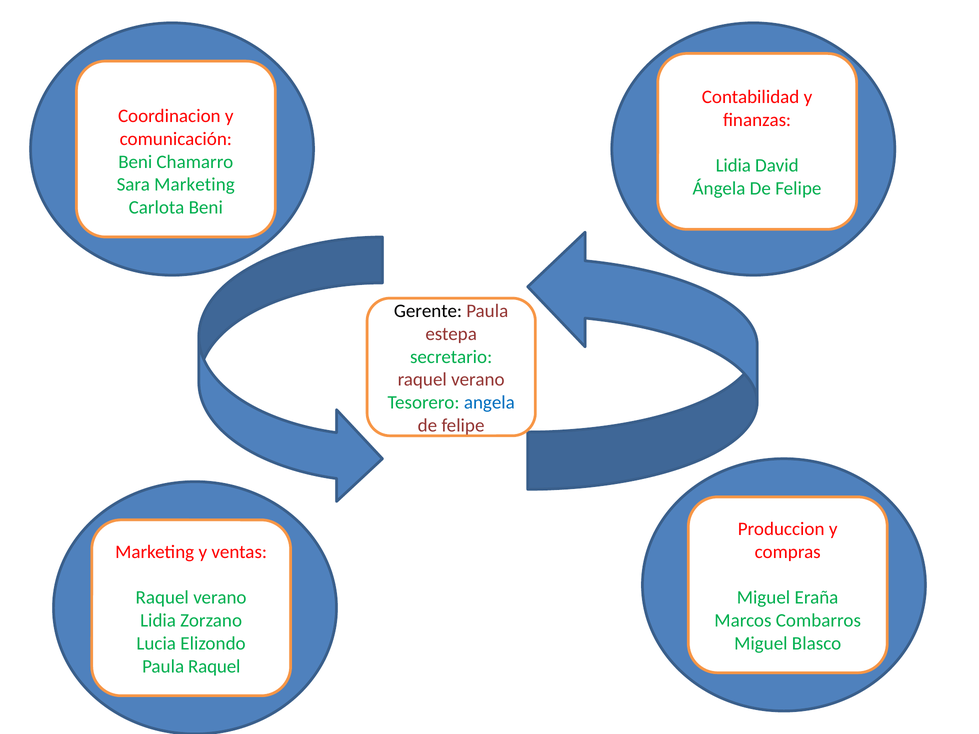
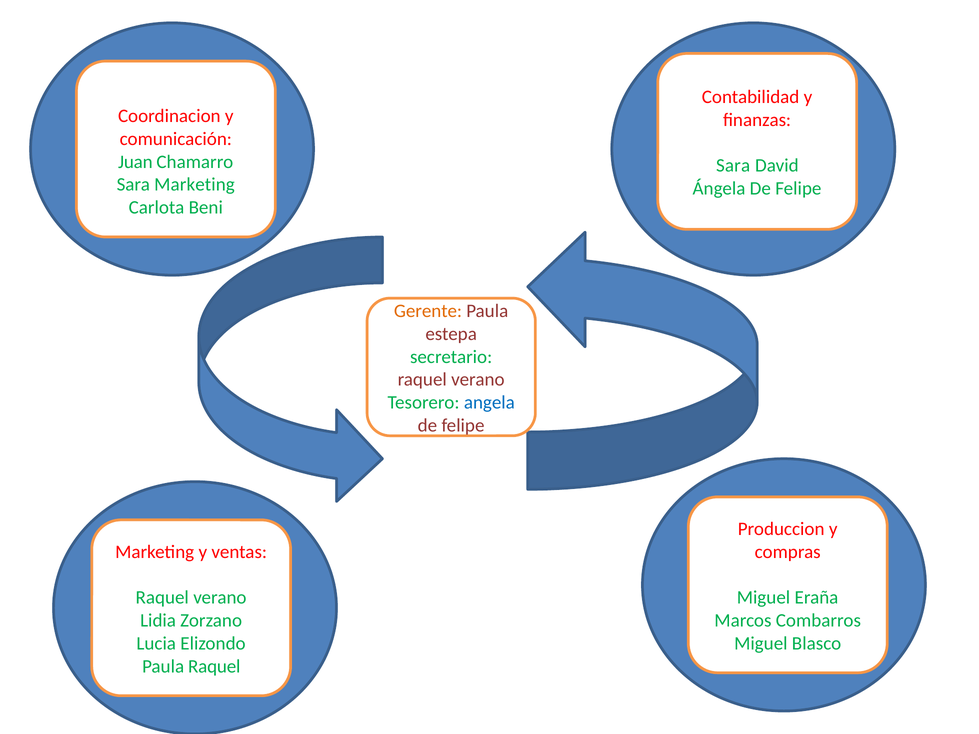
Beni: Beni -> Juan (135, 162)
Lidia: Lidia -> Sara (733, 166)
Gerente colour: black -> orange (428, 311)
